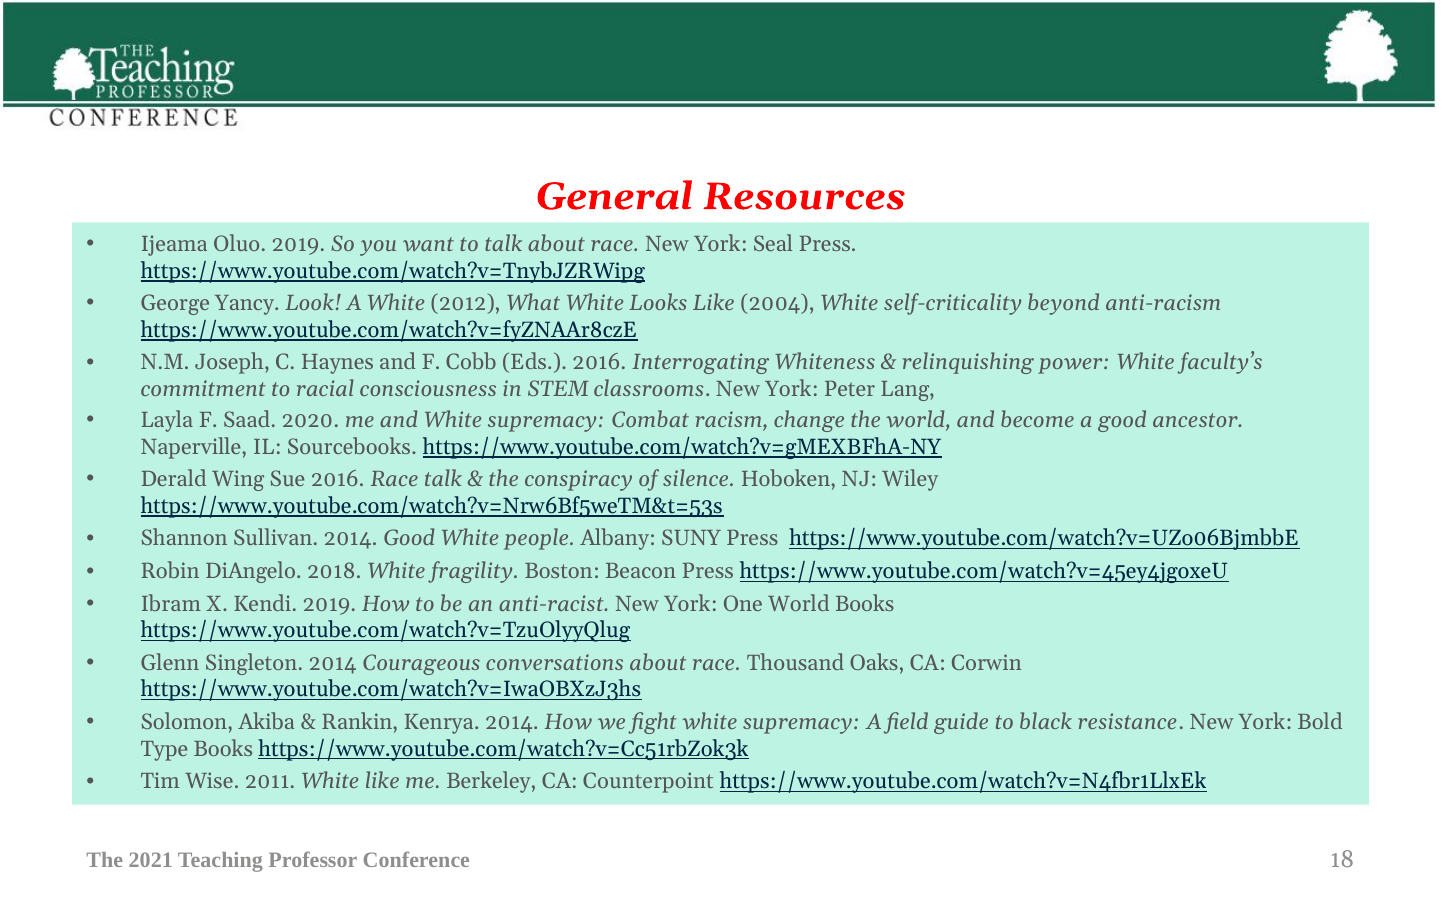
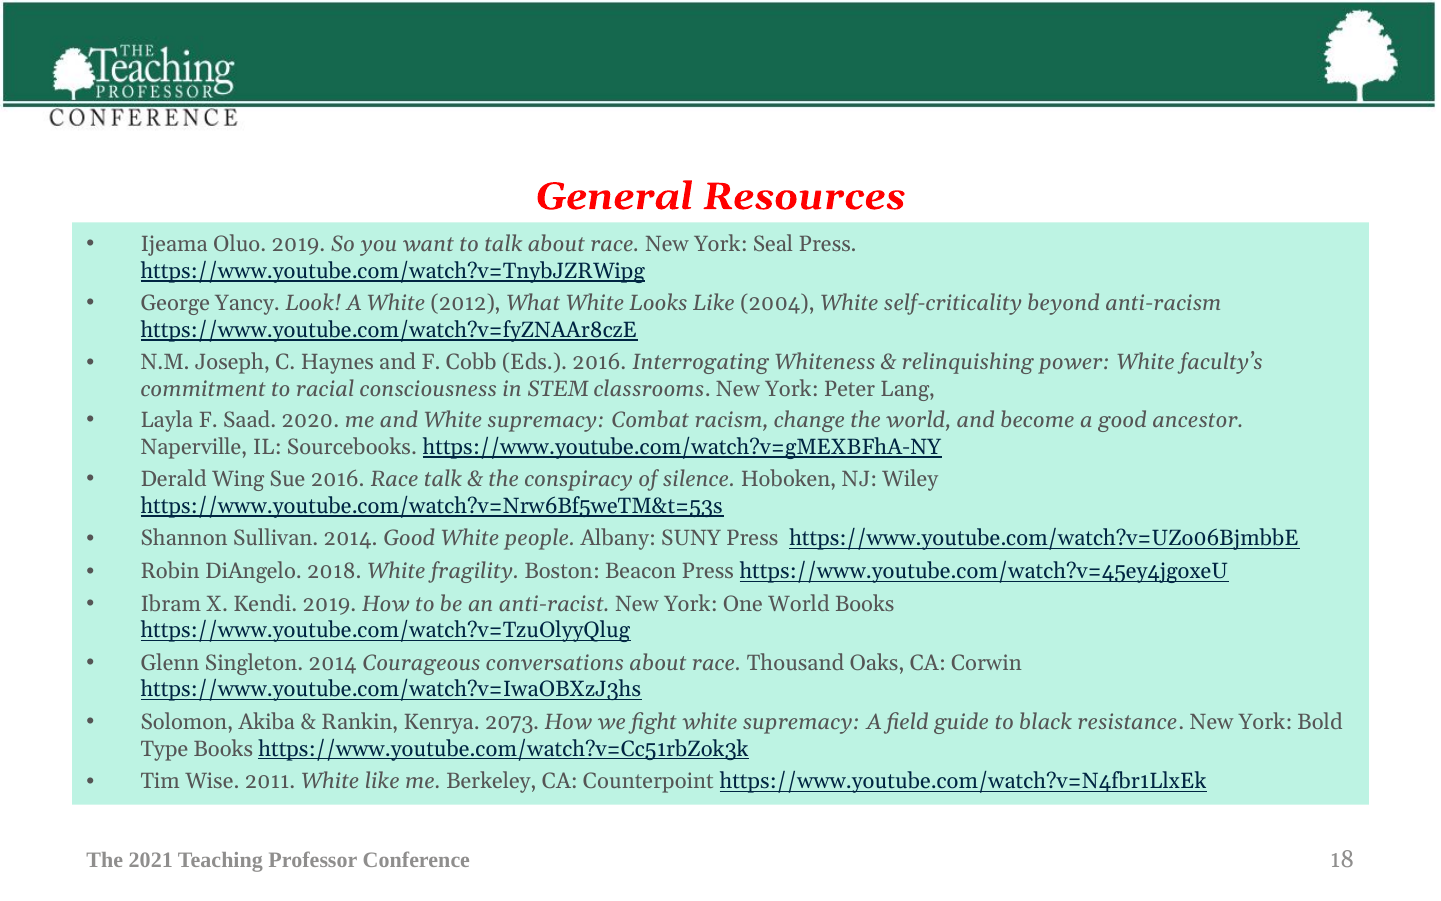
Kenrya 2014: 2014 -> 2073 (512, 722)
